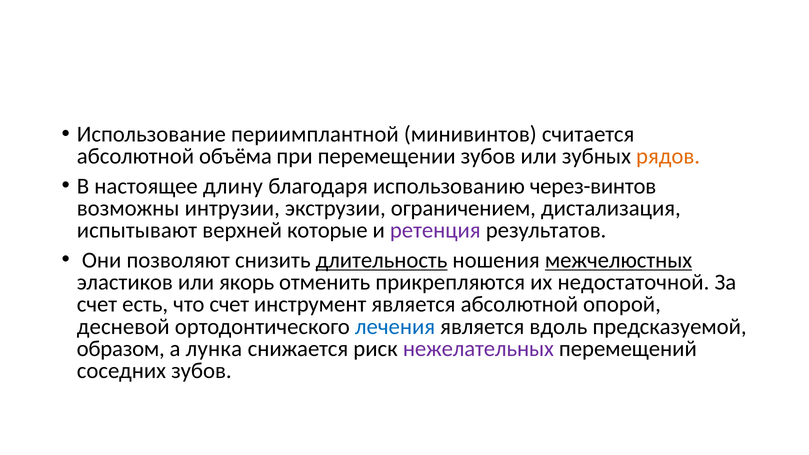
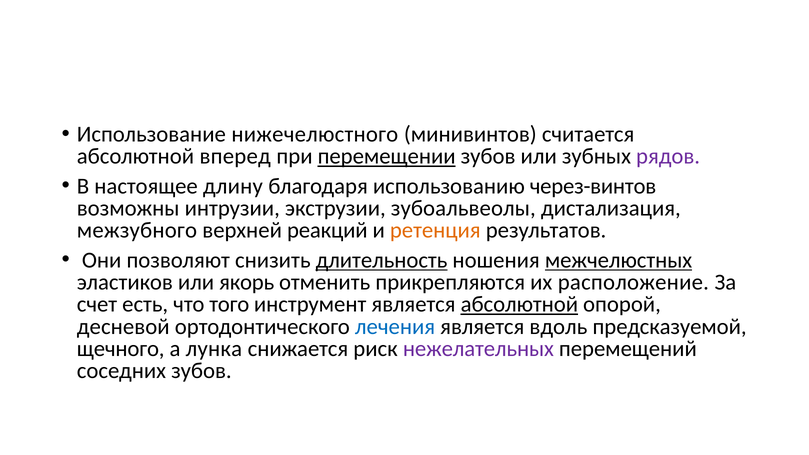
периимплантной: периимплантной -> нижечелюстного (315, 134)
объёма: объёма -> вперед (235, 156)
перемещении underline: none -> present (387, 156)
рядов colour: orange -> purple (668, 156)
ограничением: ограничением -> зубоальвеолы (463, 208)
испытывают: испытывают -> межзубного (137, 231)
которые: которые -> реакций (327, 231)
ретенция colour: purple -> orange (435, 231)
недостаточной: недостаточной -> расположение (633, 282)
что счет: счет -> того (229, 305)
абсолютной underline: none -> present (519, 305)
образом: образом -> щечного (121, 349)
